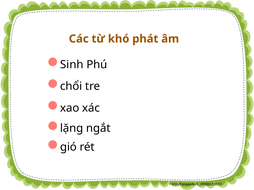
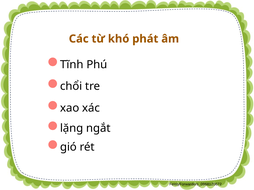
Sinh: Sinh -> Tĩnh (72, 65)
